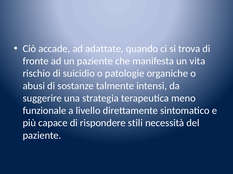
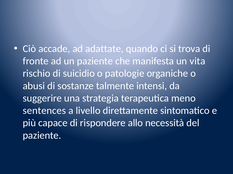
funzionale: funzionale -> sentences (44, 111)
stili: stili -> allo (135, 123)
